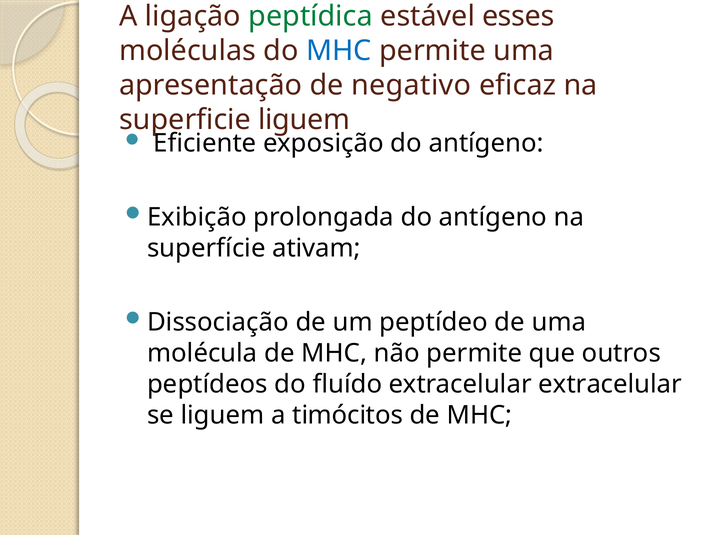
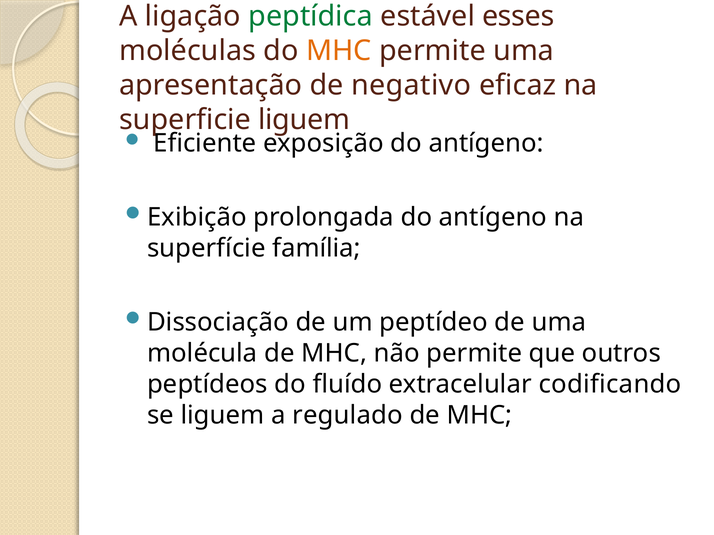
MHC colour: blue -> orange (339, 51)
ativam: ativam -> família (316, 249)
extracelular extracelular: extracelular -> codificando (610, 384)
timócitos: timócitos -> regulado (348, 415)
